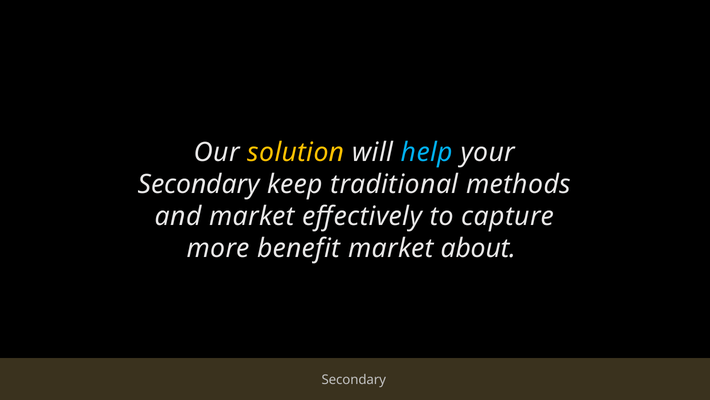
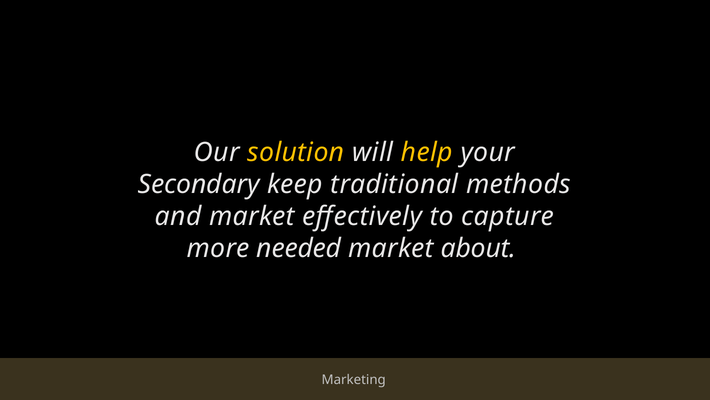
help colour: light blue -> yellow (427, 152)
benefit: benefit -> needed (299, 248)
Secondary: Secondary -> Marketing (354, 379)
